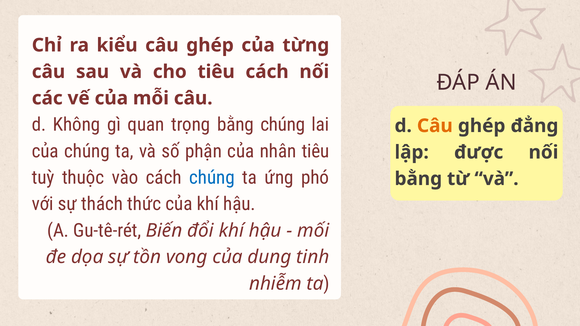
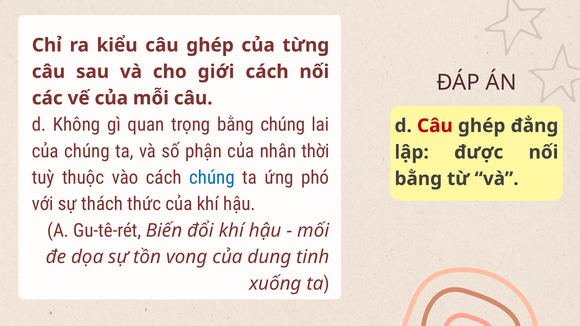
cho tiêu: tiêu -> giới (216, 72)
Câu colour: orange -> red (435, 126)
nhân tiêu: tiêu -> thời (315, 151)
nhiễm: nhiễm -> xuống (275, 284)
